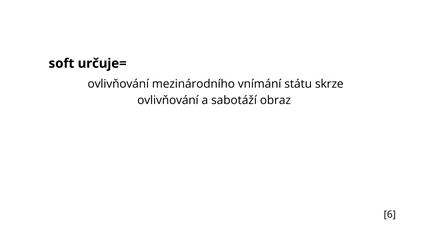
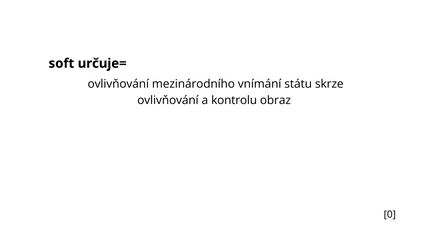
sabotáží: sabotáží -> kontrolu (234, 101)
6: 6 -> 0 (390, 215)
